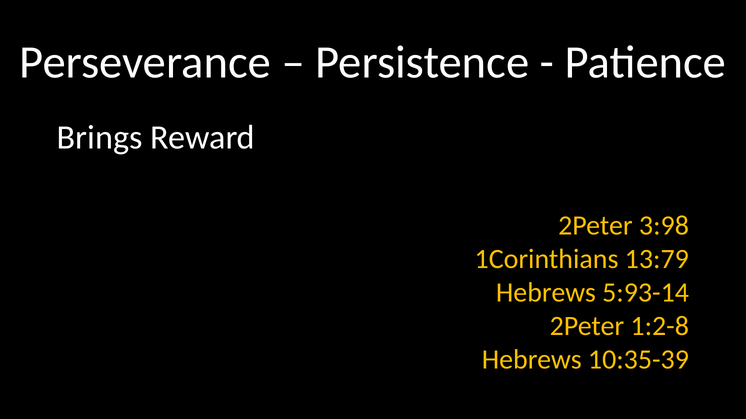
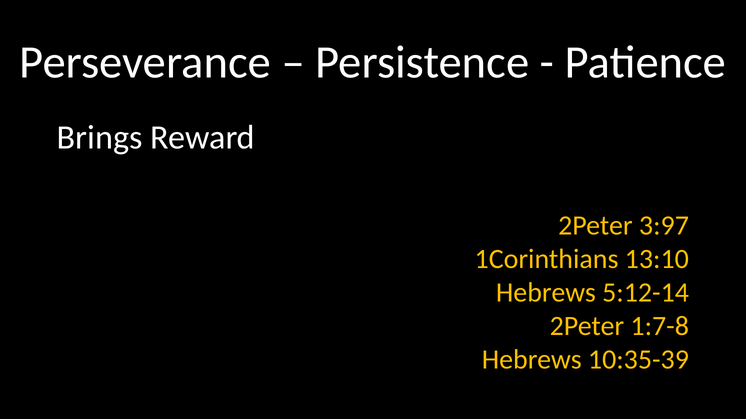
3:98: 3:98 -> 3:97 (664, 226)
13:79: 13:79 -> 13:10 (657, 260)
5:93-14: 5:93-14 -> 5:12-14 (646, 293)
1:2-8: 1:2-8 -> 1:7-8 (660, 327)
